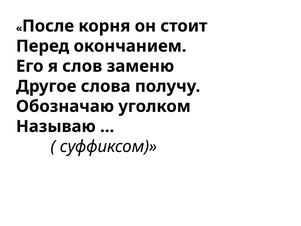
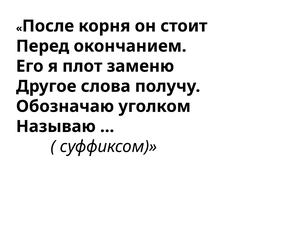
слов: слов -> плот (82, 66)
